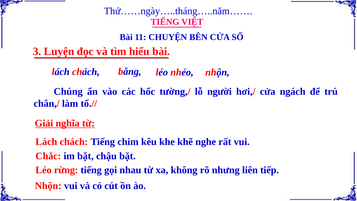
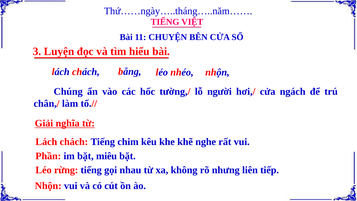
Chắc: Chắc -> Phần (48, 156)
chậu: chậu -> miêu (107, 156)
